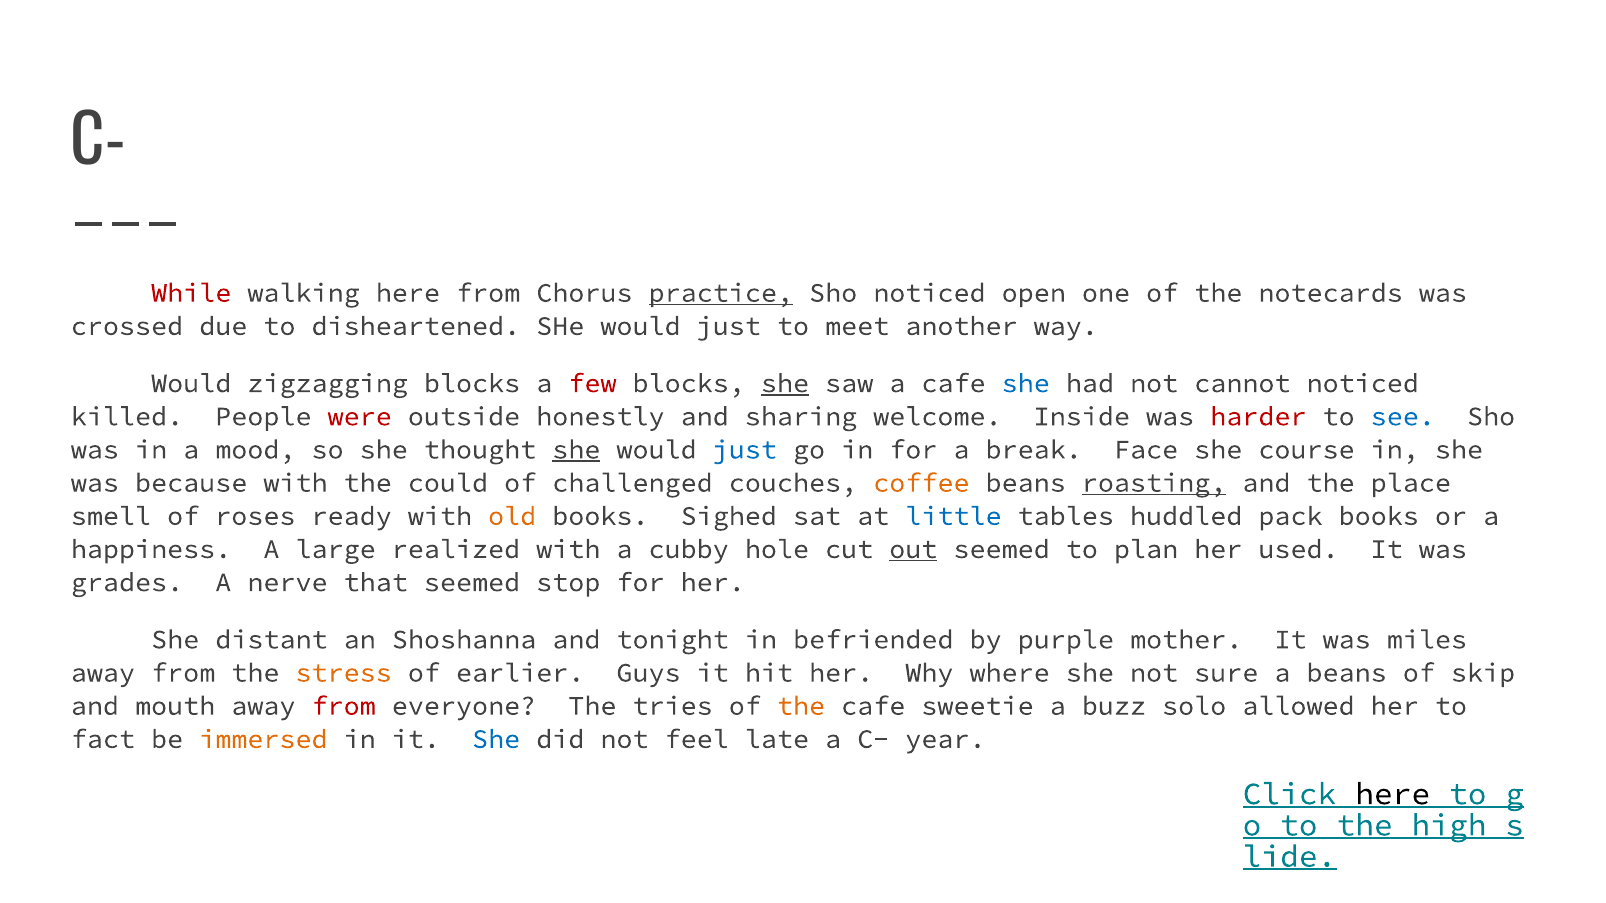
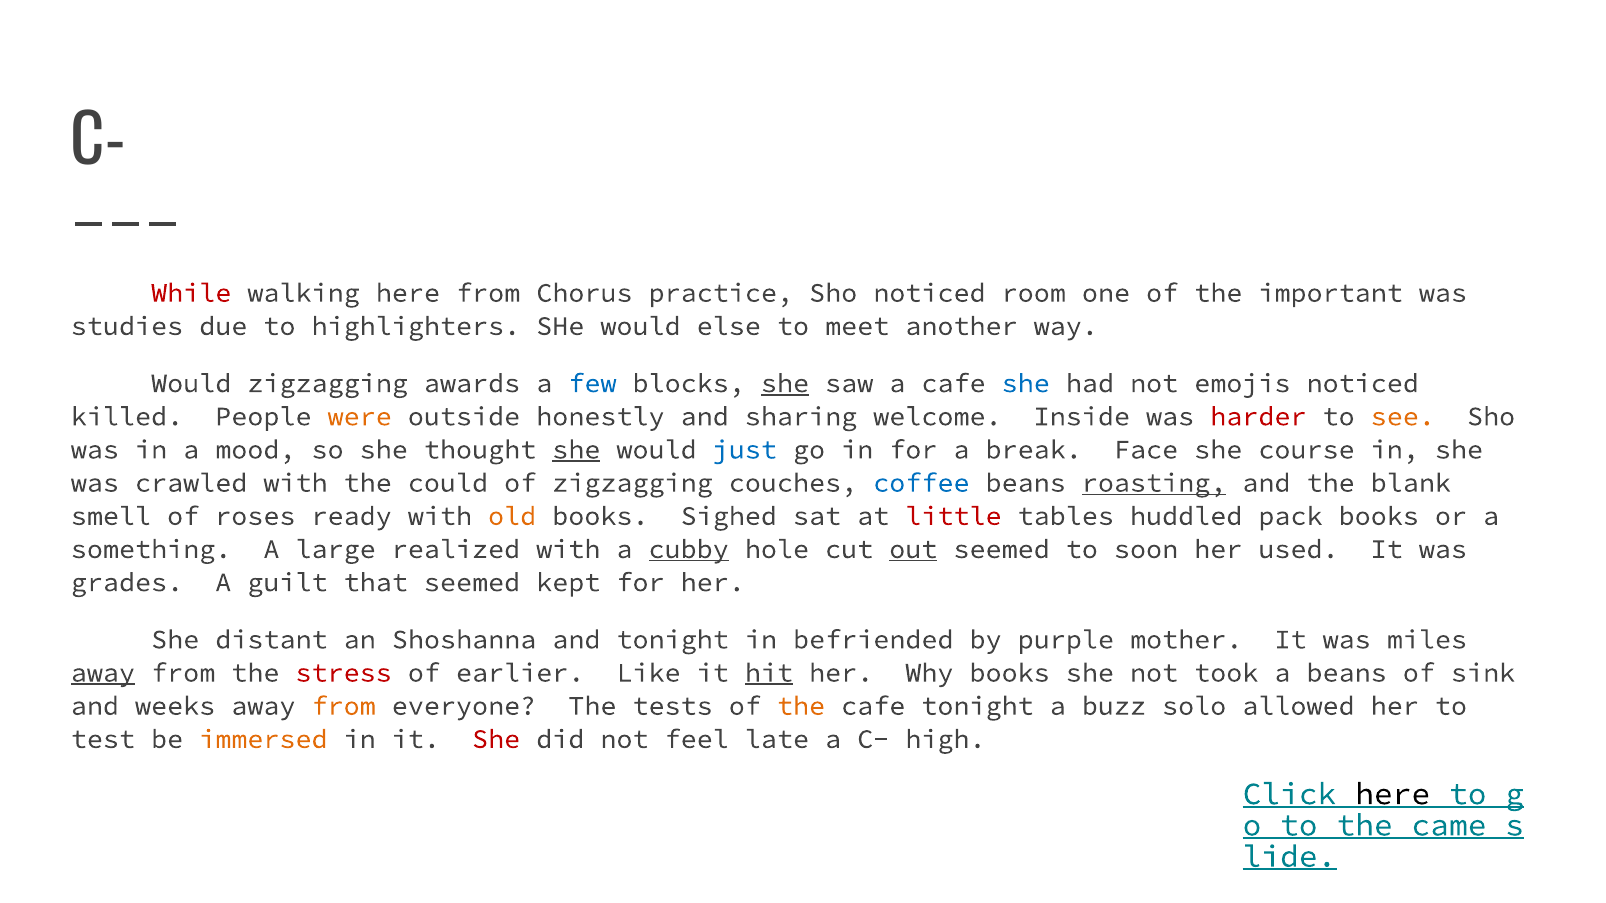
practice underline: present -> none (721, 293)
open: open -> room (1034, 293)
notecards: notecards -> important (1331, 293)
crossed: crossed -> studies (127, 326)
disheartened: disheartened -> highlighters (416, 326)
just: just -> else (729, 326)
zigzagging blocks: blocks -> awards (472, 383)
few colour: red -> blue (592, 383)
cannot: cannot -> emojis (1242, 383)
were colour: red -> orange (360, 417)
see colour: blue -> orange (1403, 417)
because: because -> crawled (191, 483)
of challenged: challenged -> zigzagging (632, 483)
coffee colour: orange -> blue (921, 483)
place: place -> blank (1411, 483)
little colour: blue -> red (953, 516)
happiness: happiness -> something (151, 549)
cubby underline: none -> present (689, 549)
plan: plan -> soon (1146, 549)
nerve: nerve -> guilt (287, 583)
stop: stop -> kept (568, 583)
away underline: none -> present (103, 673)
stress colour: orange -> red (344, 673)
Guys: Guys -> Like (649, 673)
hit underline: none -> present (769, 673)
Why where: where -> books (1010, 673)
sure: sure -> took (1226, 673)
skip: skip -> sink (1483, 673)
mouth: mouth -> weeks (175, 706)
from colour: red -> orange (344, 706)
tries: tries -> tests (673, 706)
cafe sweetie: sweetie -> tonight (978, 706)
fact: fact -> test (103, 739)
She colour: blue -> red (496, 739)
year: year -> high (945, 739)
high: high -> came (1449, 826)
